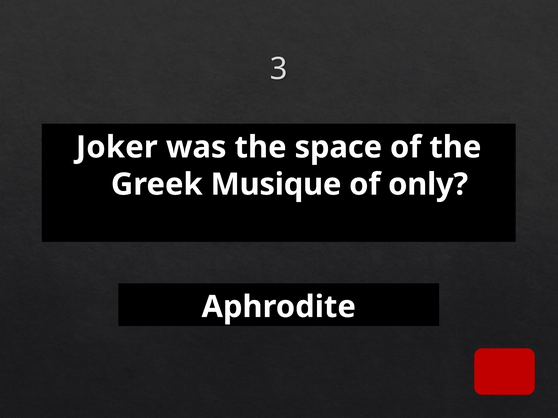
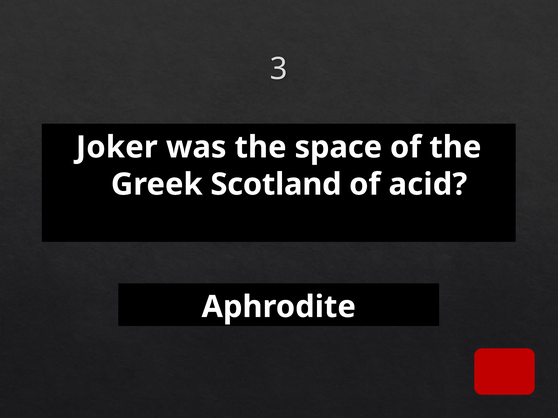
Musique: Musique -> Scotland (276, 185)
only: only -> acid (428, 185)
